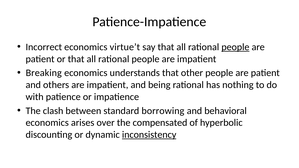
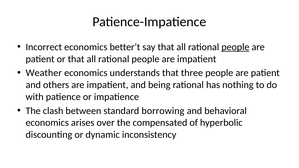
virtue’t: virtue’t -> better’t (125, 47)
Breaking: Breaking -> Weather (44, 73)
other: other -> three (192, 73)
inconsistency underline: present -> none (149, 135)
